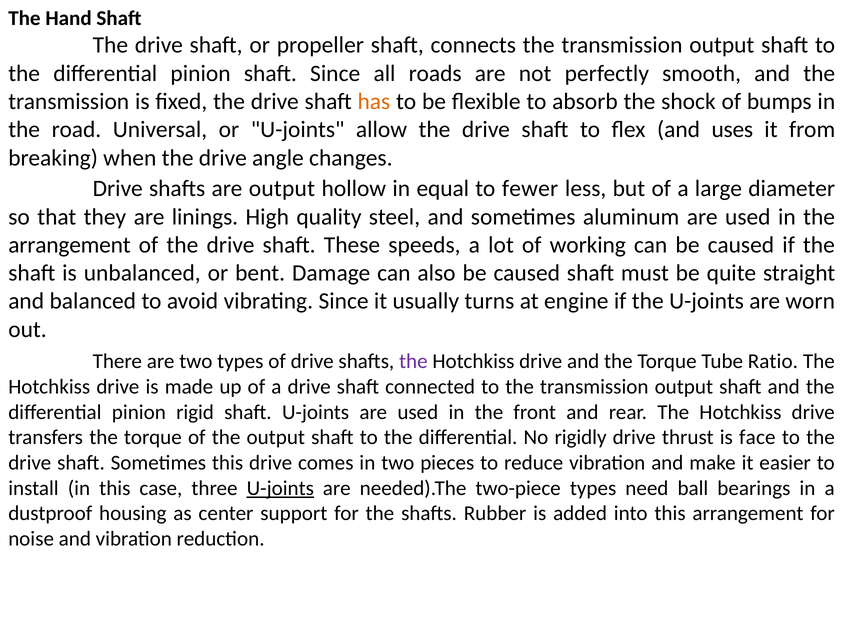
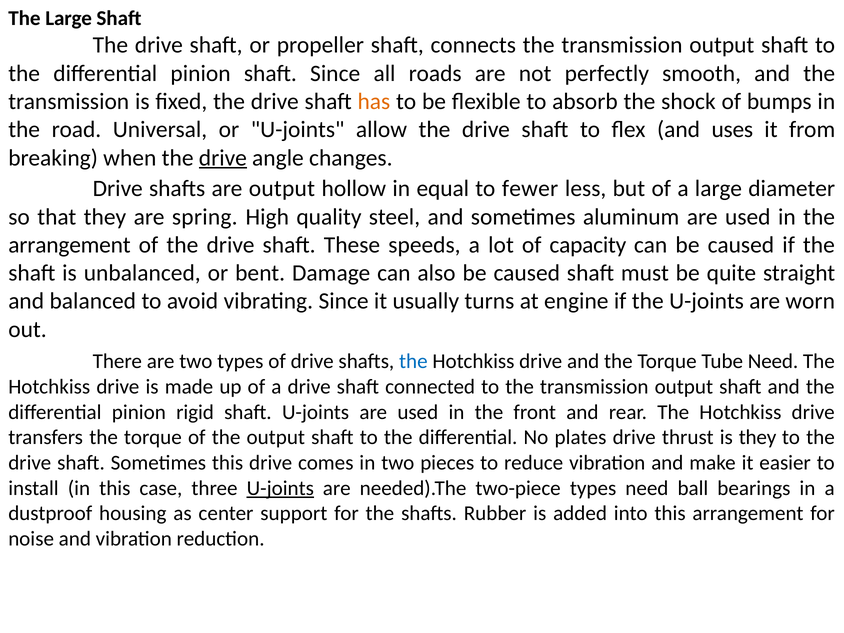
The Hand: Hand -> Large (69, 18)
drive underline: none -> present (223, 158)
linings: linings -> spring (205, 217)
working: working -> capacity (588, 245)
the colour: purple -> blue (413, 362)
Tube Ratio: Ratio -> Need (773, 362)
rigidly: rigidly -> plates (581, 437)
is face: face -> they (758, 437)
